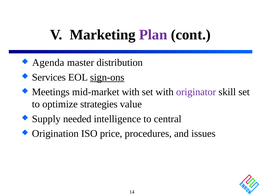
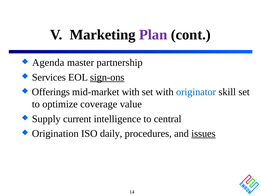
distribution: distribution -> partnership (120, 62)
Meetings: Meetings -> Offerings (51, 92)
originator colour: purple -> blue (196, 92)
strategies: strategies -> coverage (99, 104)
needed: needed -> current (77, 119)
price: price -> daily (111, 133)
issues underline: none -> present (203, 133)
